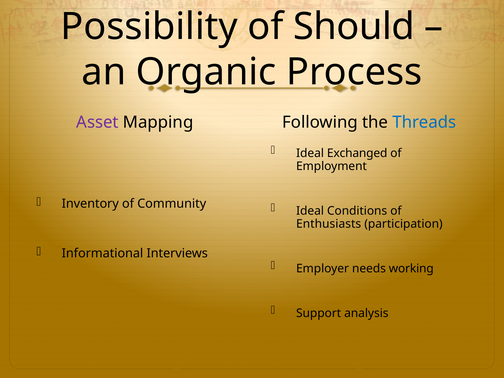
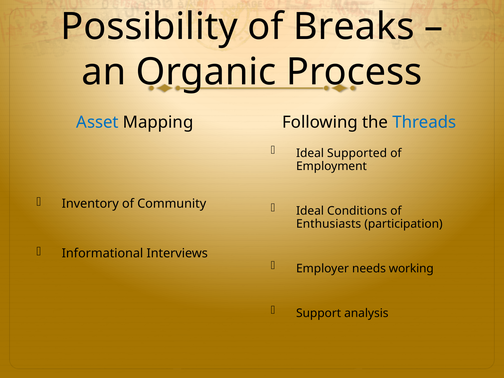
Should: Should -> Breaks (354, 27)
Asset colour: purple -> blue (97, 122)
Exchanged: Exchanged -> Supported (357, 153)
